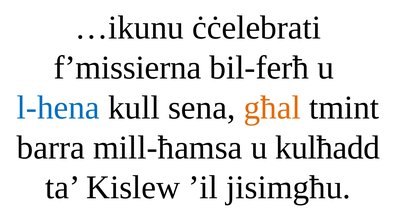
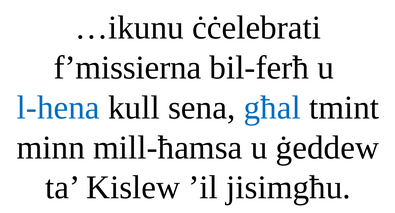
għal colour: orange -> blue (272, 107)
barra: barra -> minn (51, 147)
kulħadd: kulħadd -> ġeddew (327, 147)
